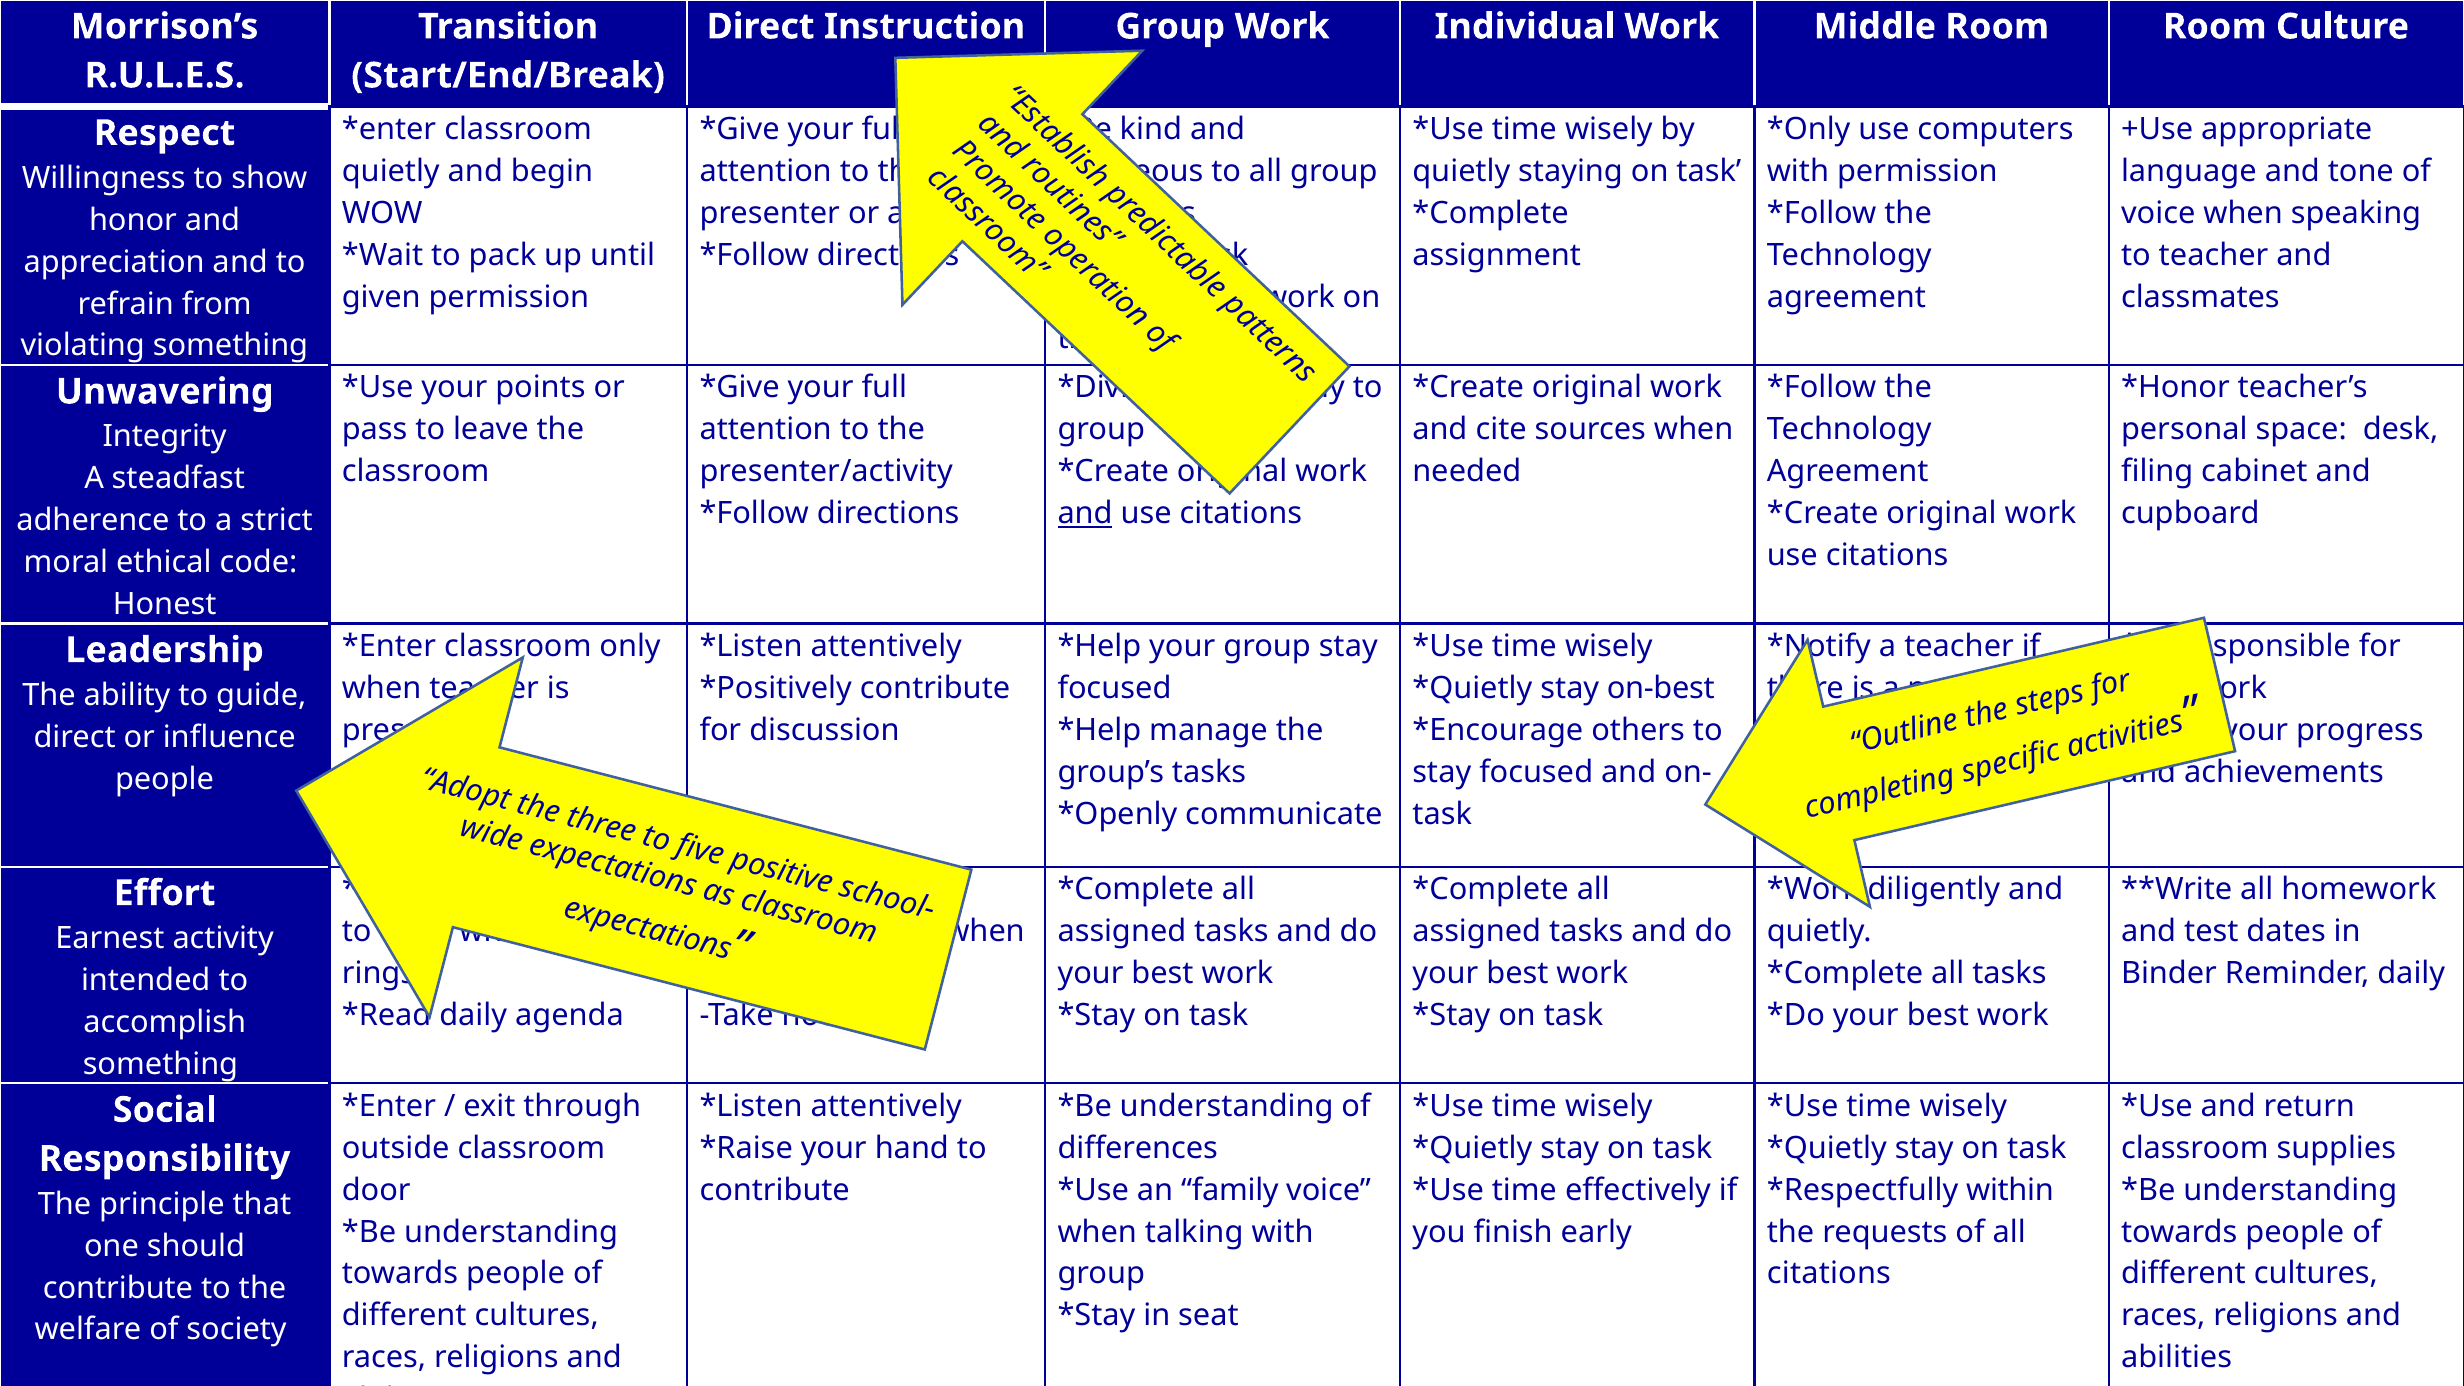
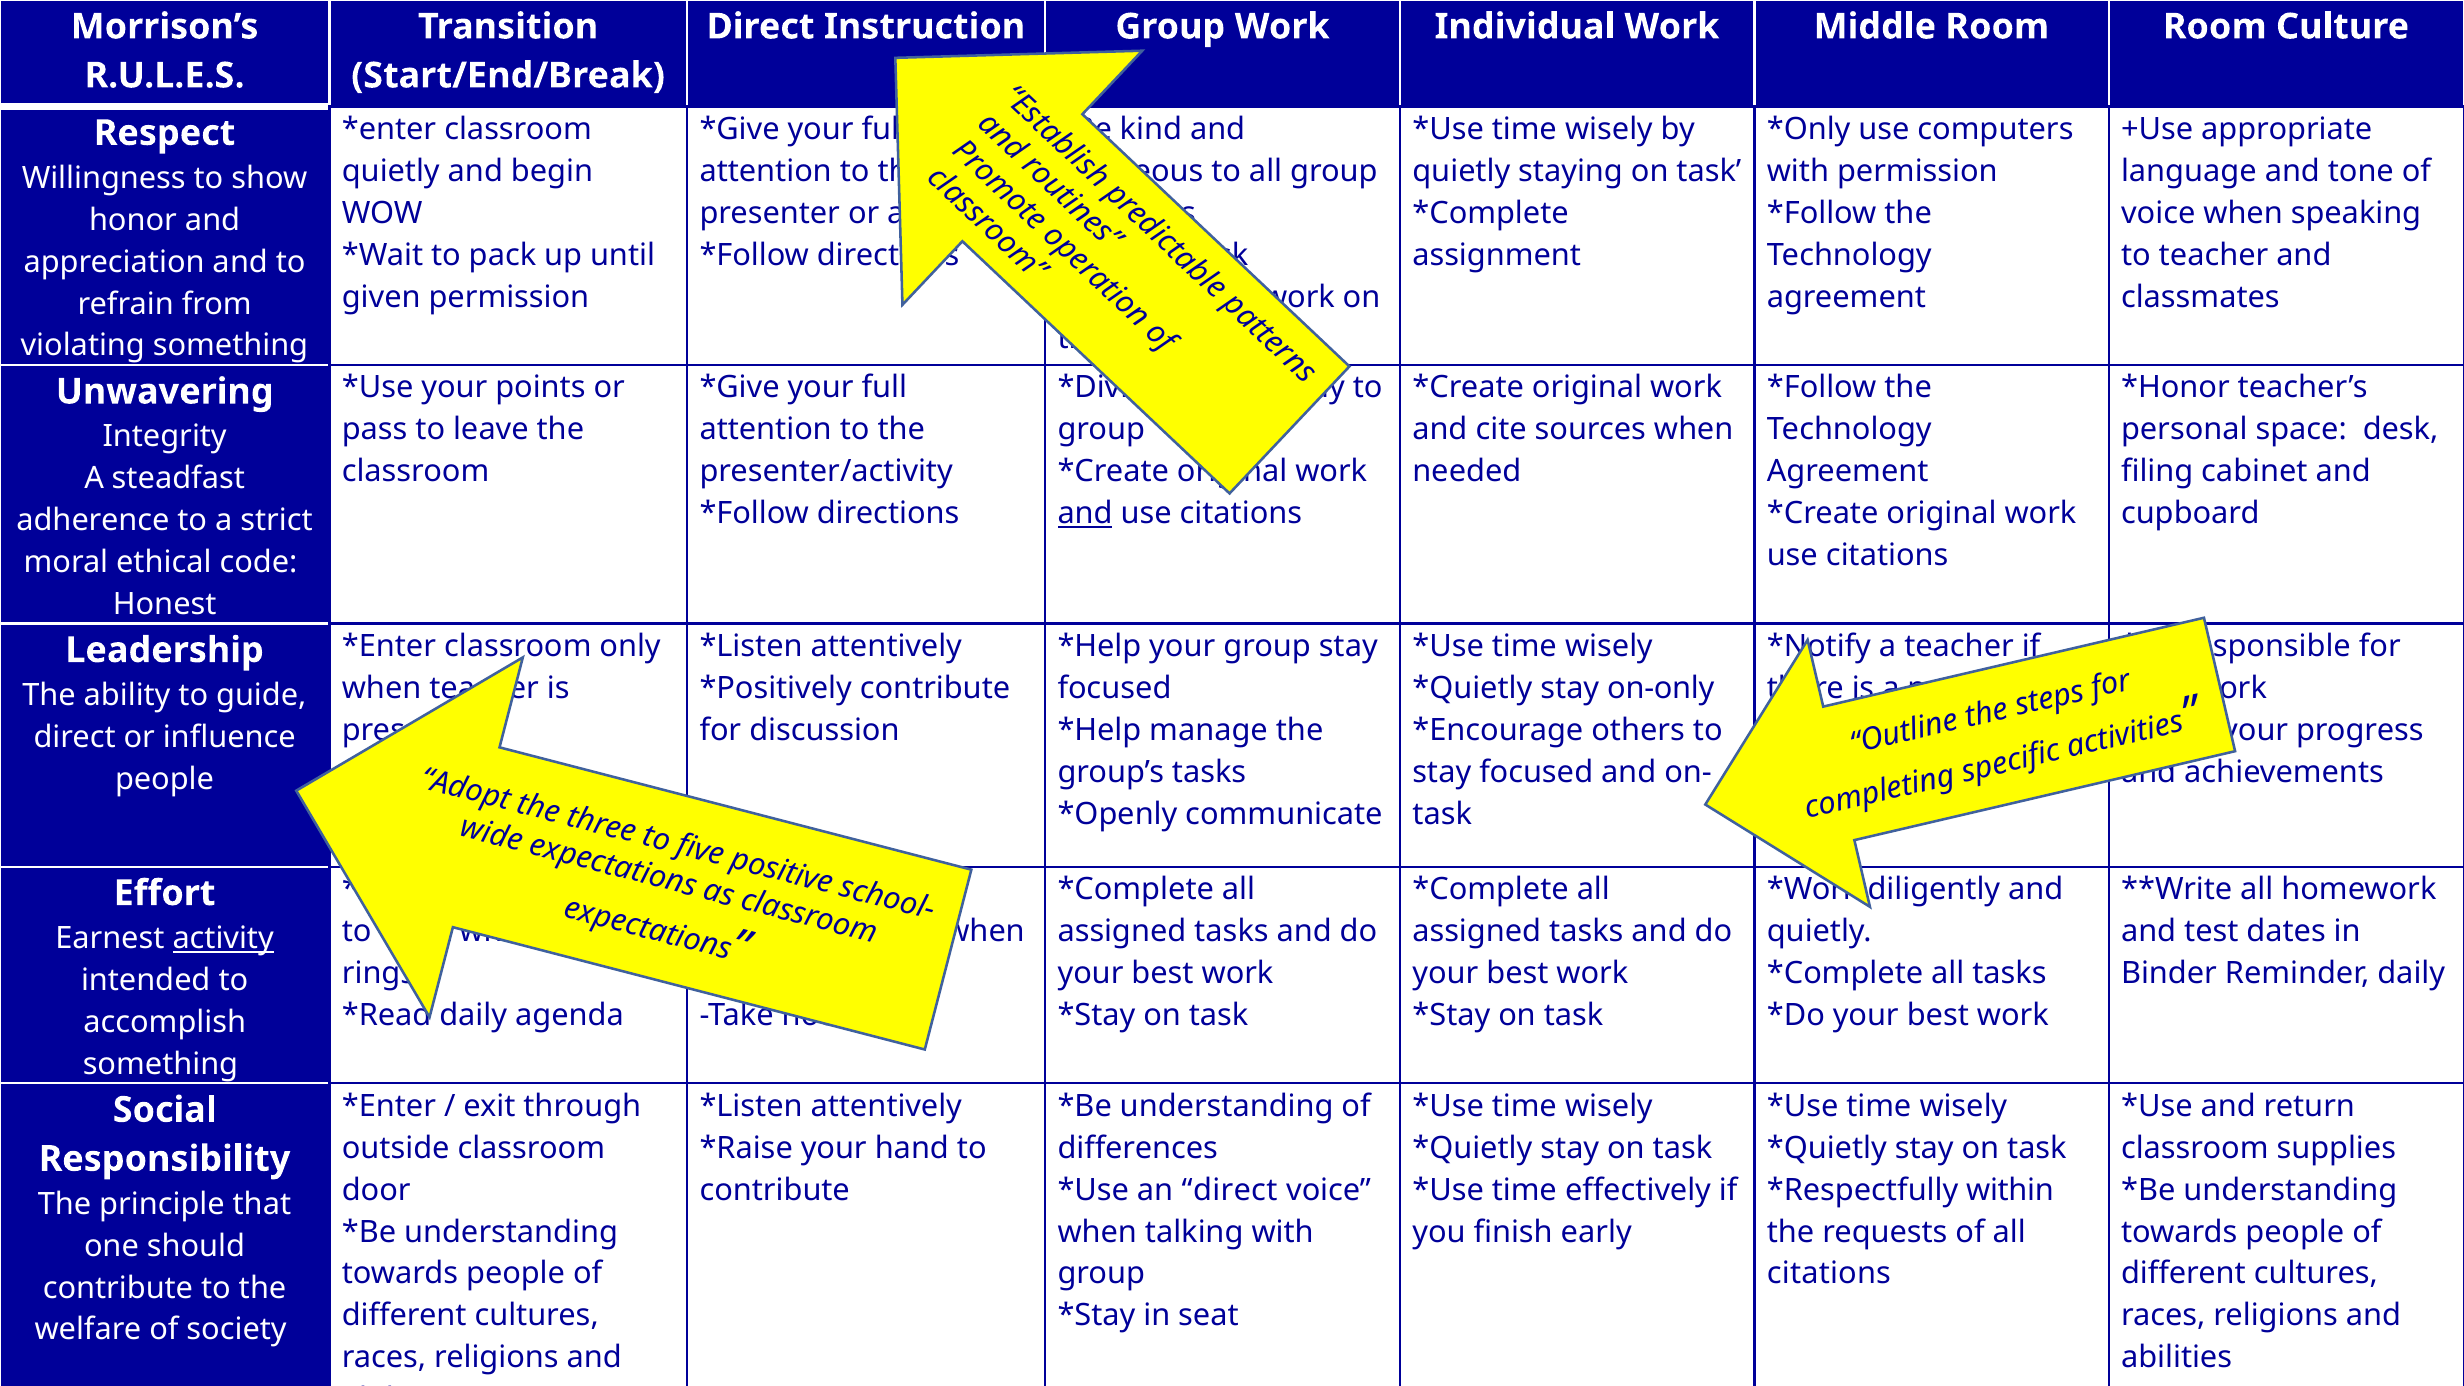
on-best: on-best -> on-only (1661, 688)
activity underline: none -> present (223, 938)
an family: family -> direct (1230, 1190)
